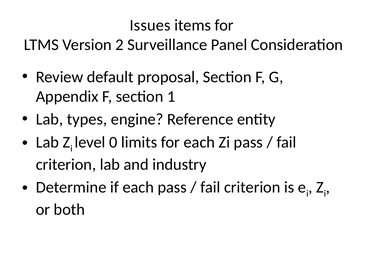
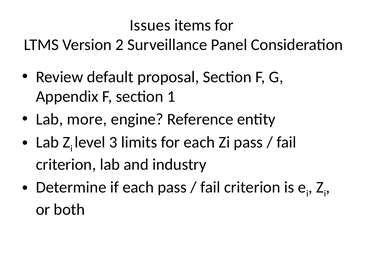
types: types -> more (87, 119)
0: 0 -> 3 (113, 142)
